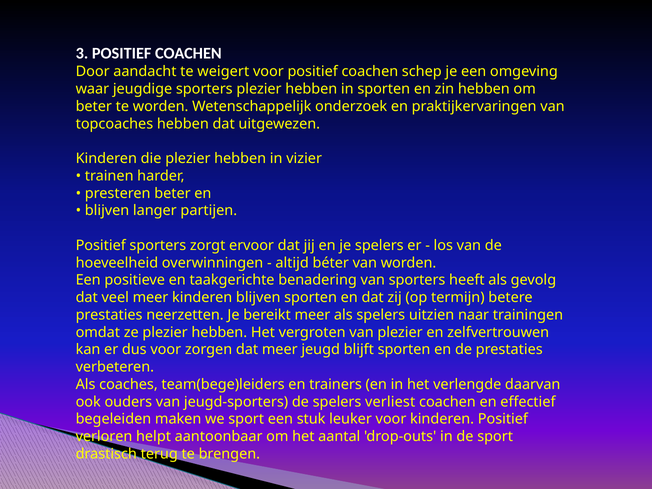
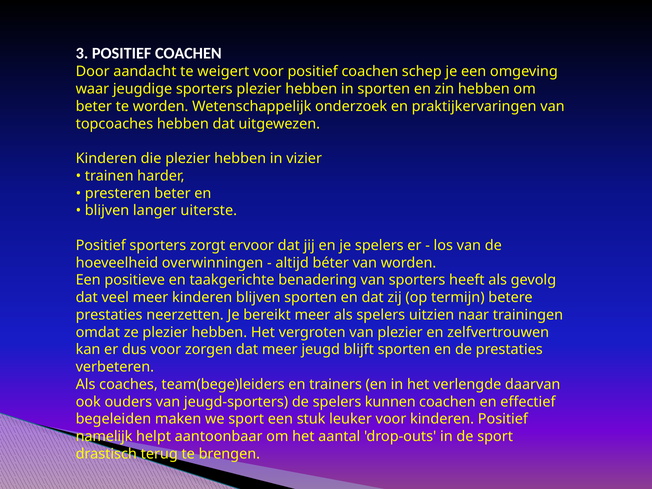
partijen: partijen -> uiterste (209, 211)
verliest: verliest -> kunnen (390, 402)
verloren: verloren -> namelijk (104, 437)
